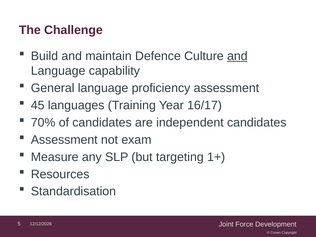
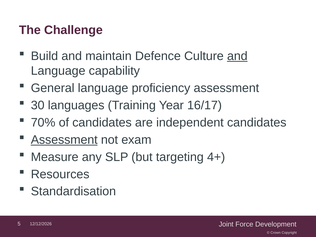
45: 45 -> 30 (38, 105)
Assessment underline: none -> present (64, 140)
1+: 1+ -> 4+ (216, 157)
